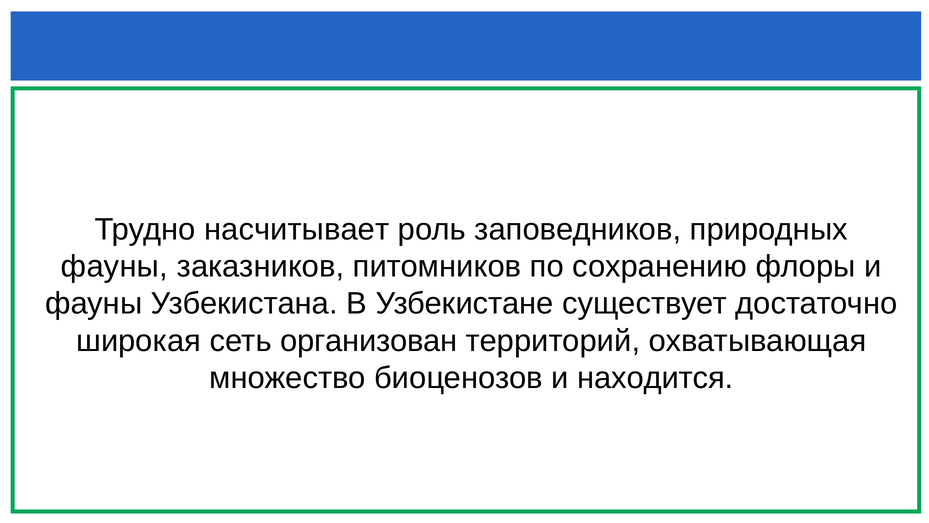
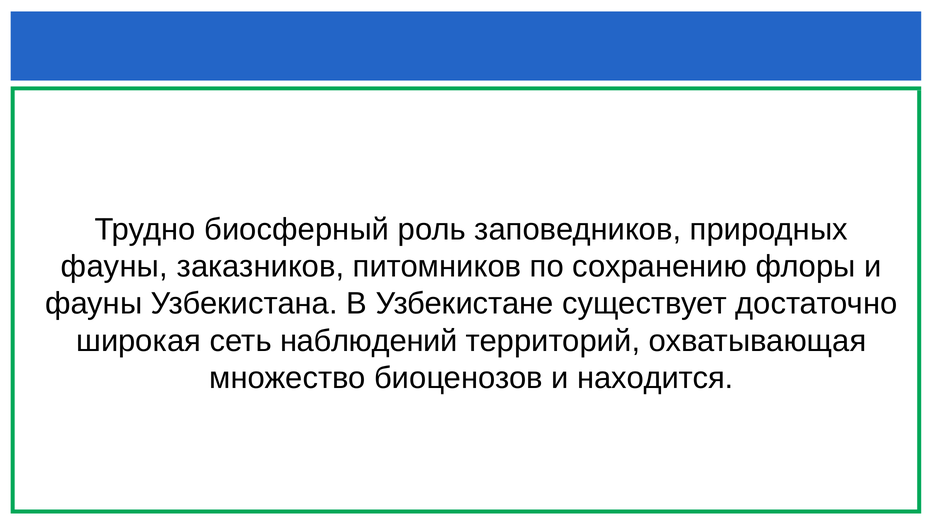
насчитывает: насчитывает -> биосферный (297, 229)
организован: организован -> наблюдений (369, 341)
